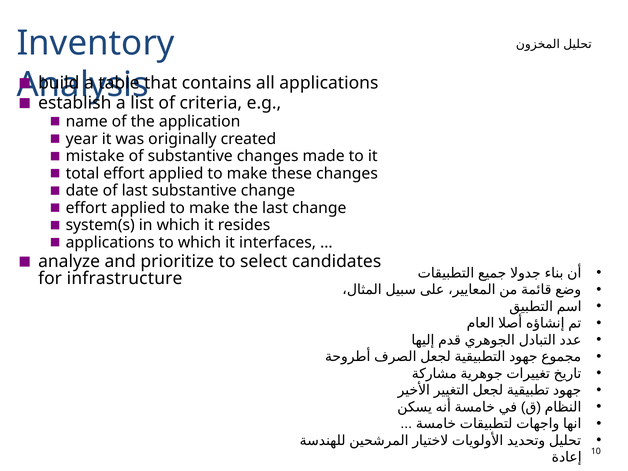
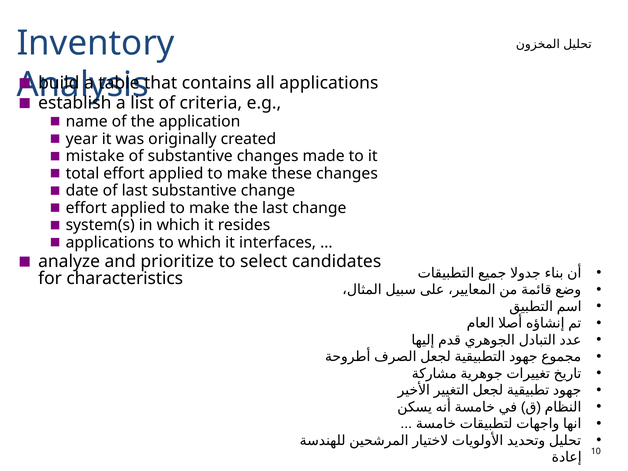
infrastructure: infrastructure -> characteristics (125, 278)
